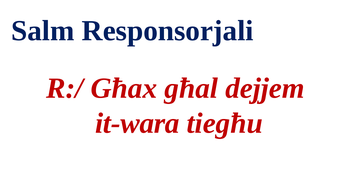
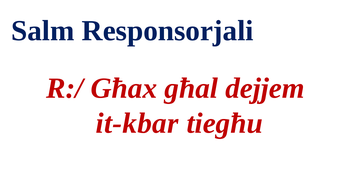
it-wara: it-wara -> it-kbar (137, 123)
